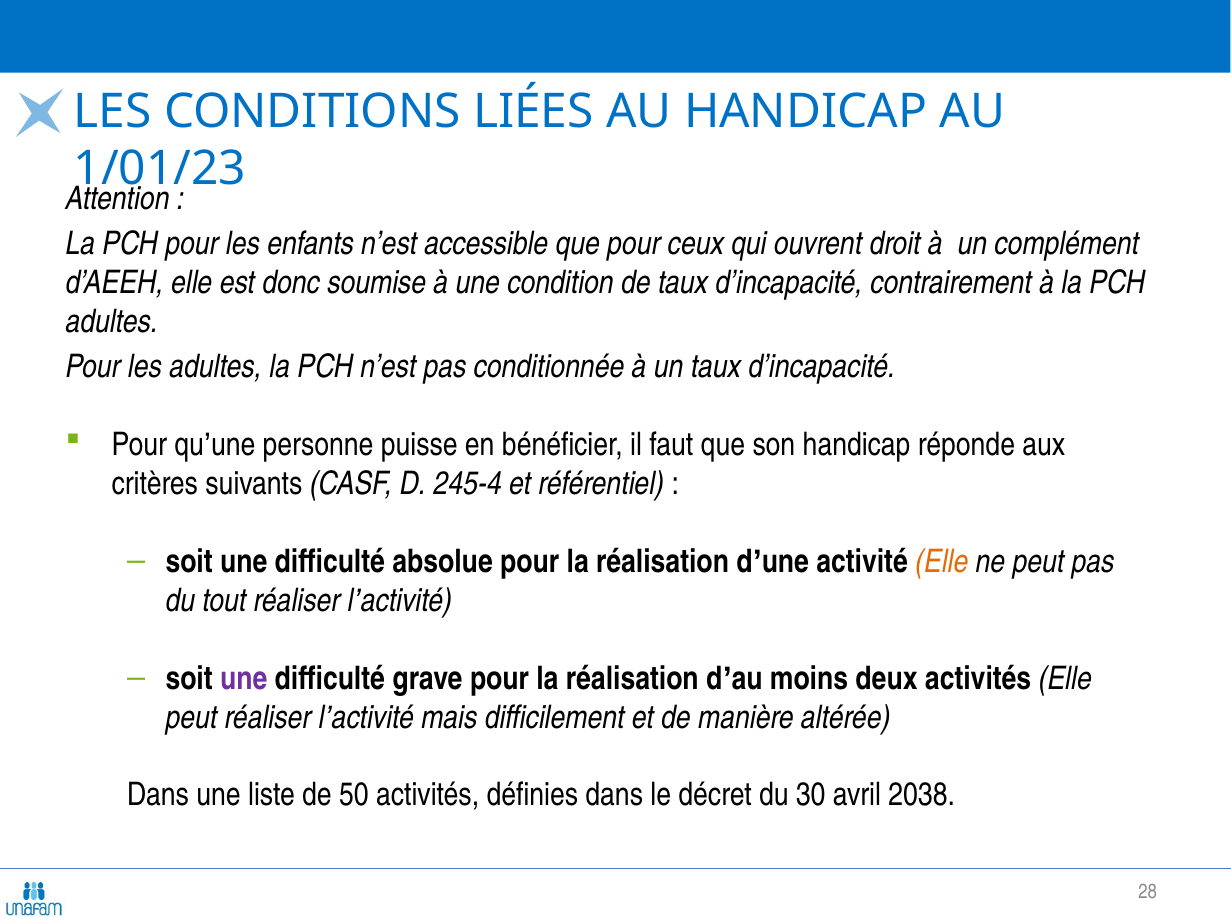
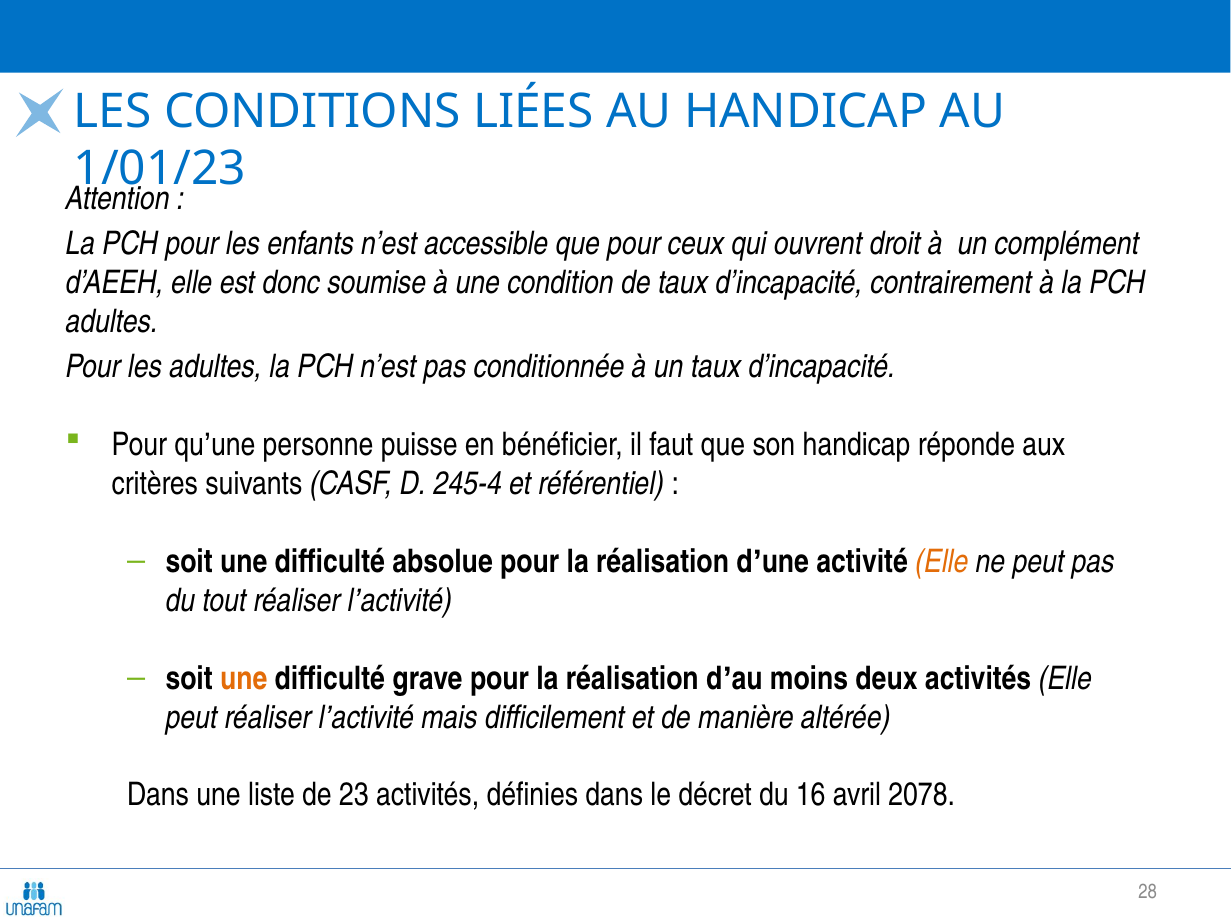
une colour: purple -> orange (244, 679)
50: 50 -> 23 (354, 795)
30: 30 -> 16 (811, 795)
2038: 2038 -> 2078 (922, 795)
